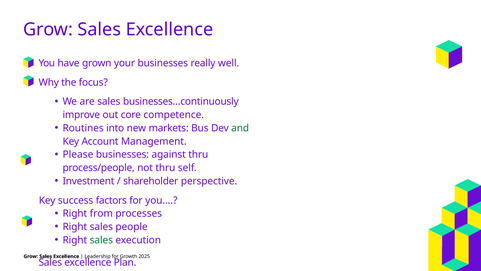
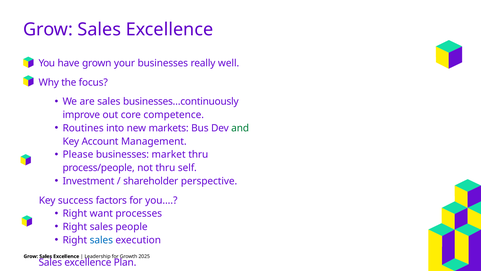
against: against -> market (169, 154)
from: from -> want (101, 213)
sales colour: green -> blue (101, 240)
